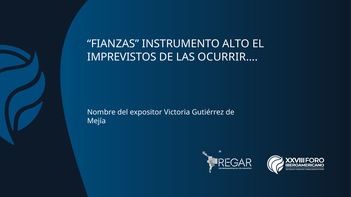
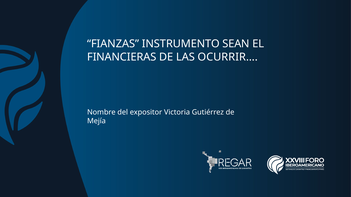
ALTO: ALTO -> SEAN (236, 44)
IMPREVISTOS: IMPREVISTOS -> FINANCIERAS (122, 57)
